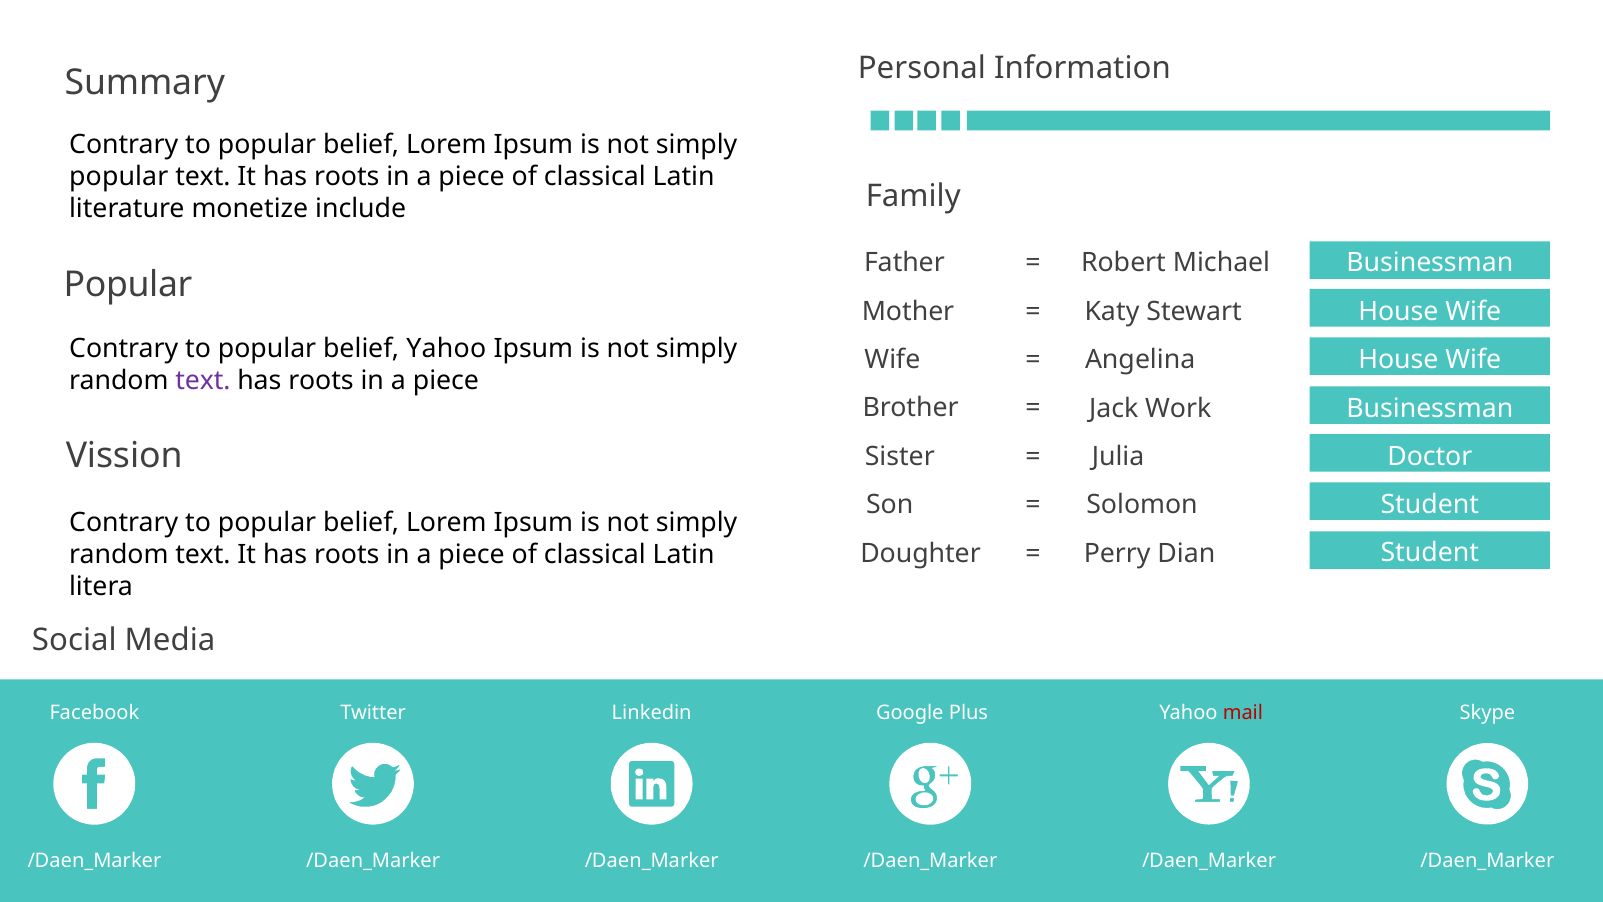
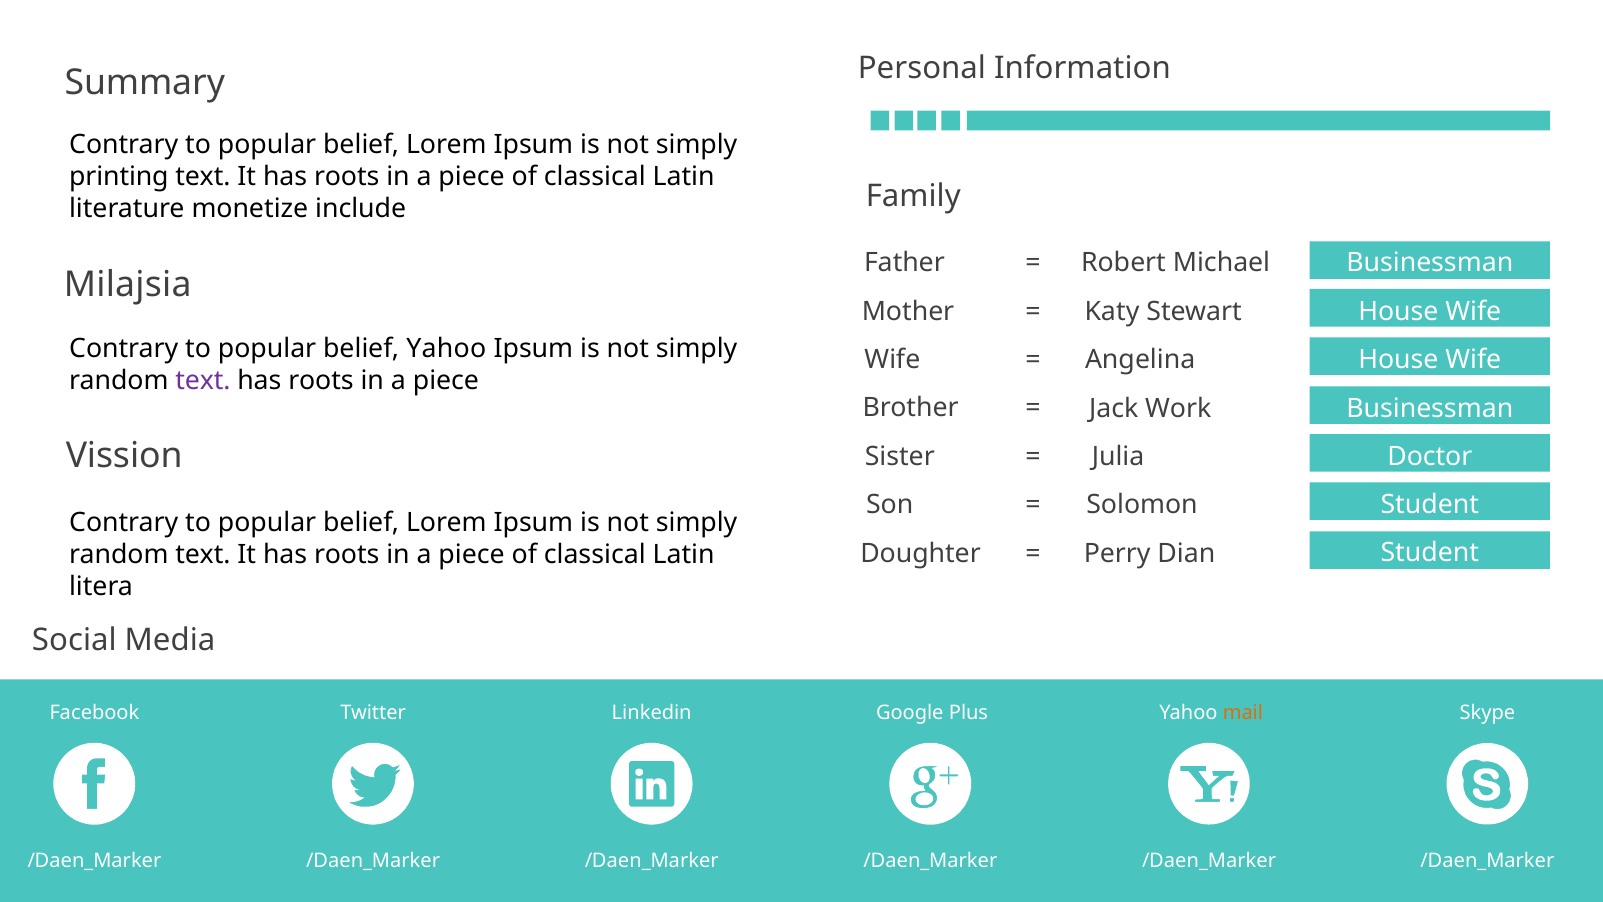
popular: popular -> printing (119, 177)
Popular: Popular -> Milajsia (128, 284)
mail colour: red -> orange (1243, 713)
